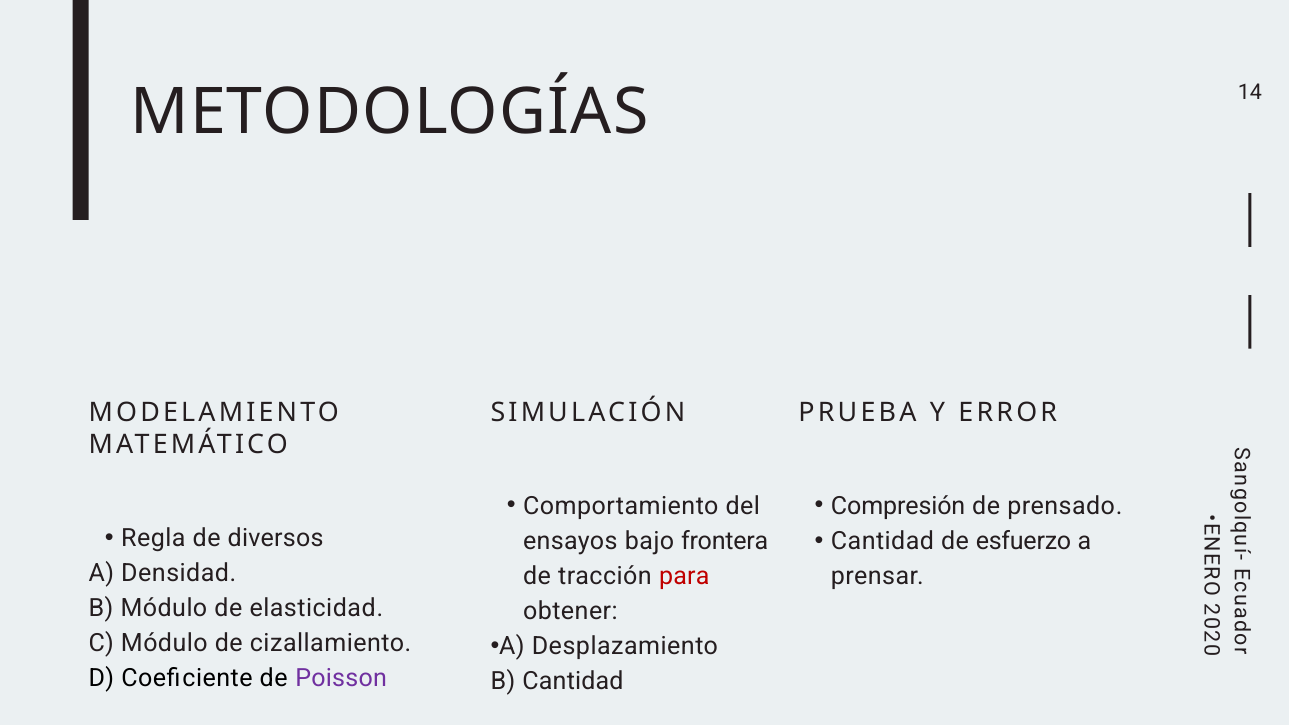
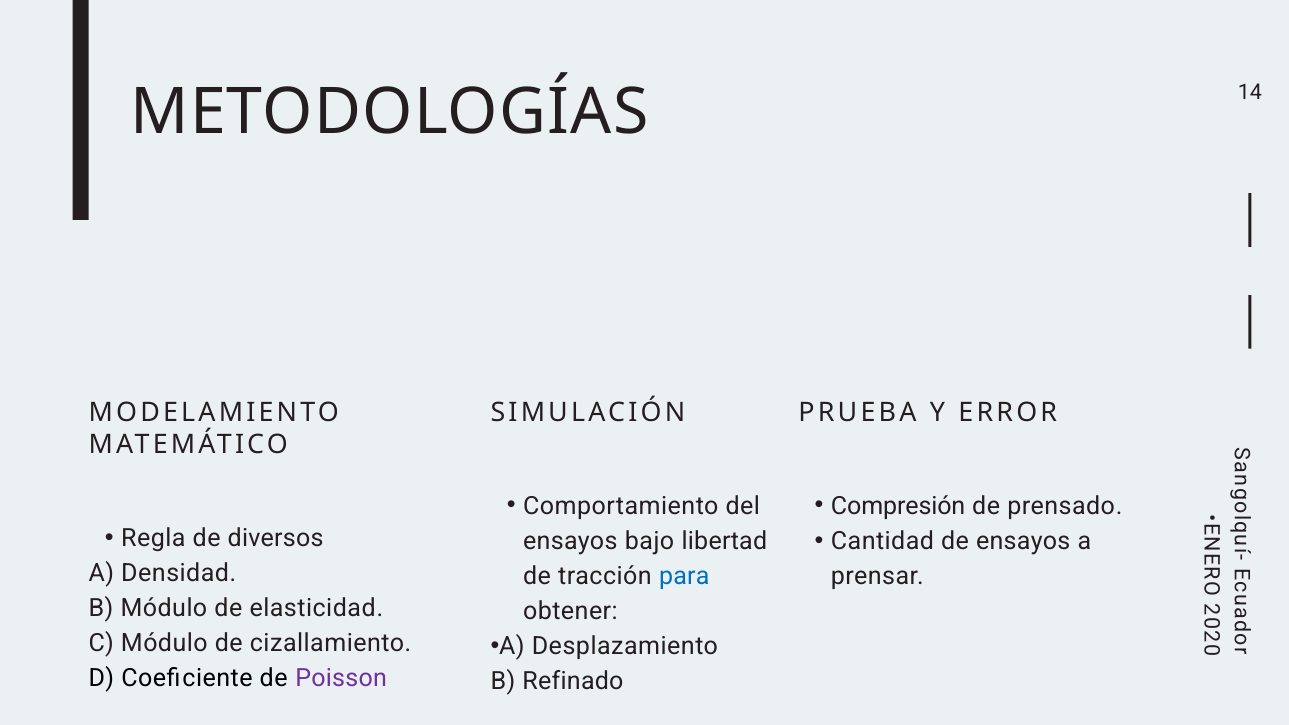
de esfuerzo: esfuerzo -> ensayos (1023, 541)
frontera: frontera -> libertad (724, 541)
para colour: red -> blue (684, 576)
B Cantidad: Cantidad -> Refinado (573, 682)
